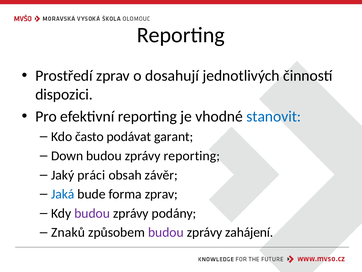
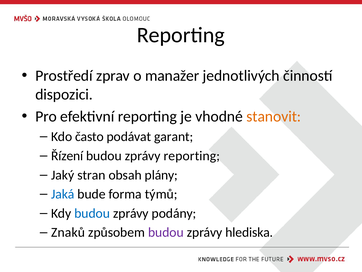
dosahují: dosahují -> manažer (172, 76)
stanovit colour: blue -> orange (274, 116)
Down: Down -> Řízení (67, 156)
práci: práci -> stran (91, 175)
závěr: závěr -> plány (161, 175)
forma zprav: zprav -> týmů (161, 194)
budou colour: purple -> blue (92, 213)
zahájení: zahájení -> hlediska (249, 232)
